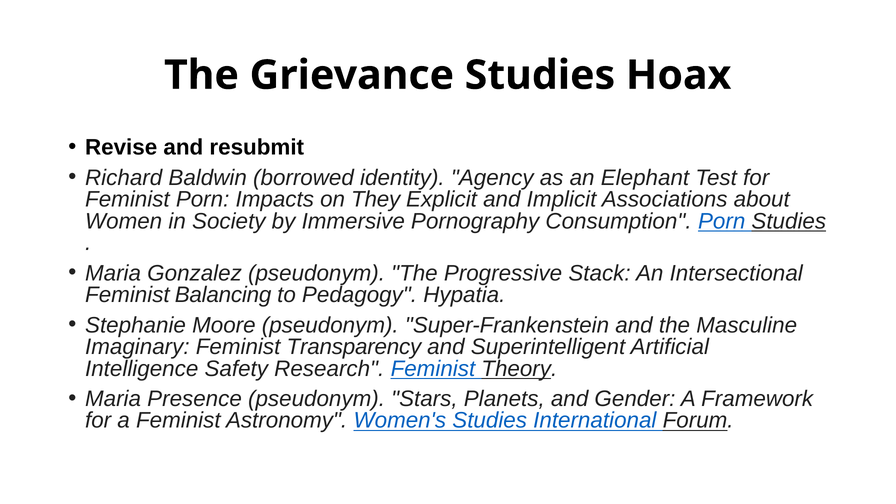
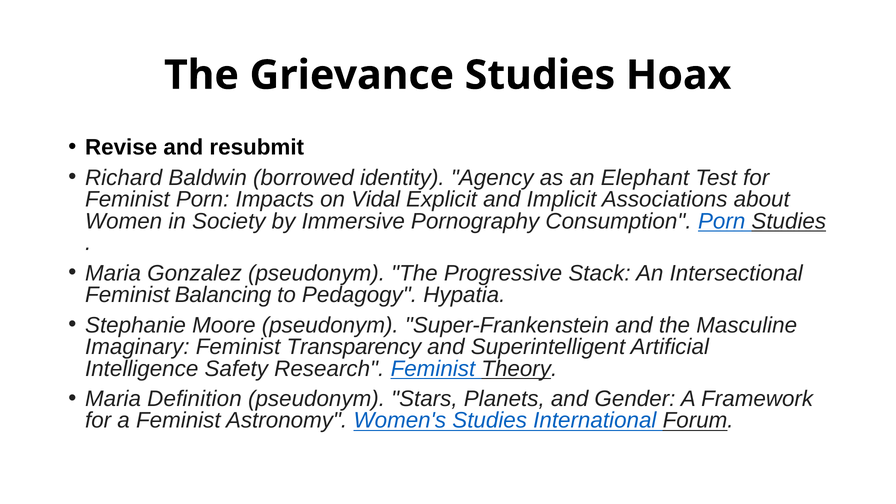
They: They -> Vidal (376, 199)
Presence: Presence -> Definition (194, 399)
